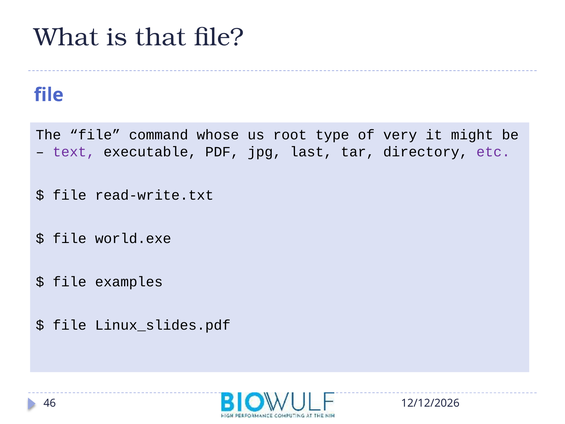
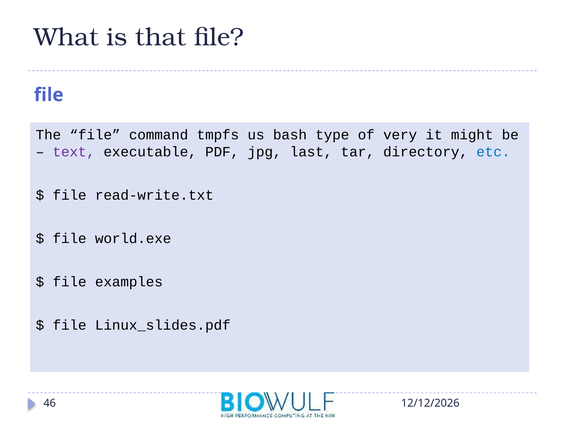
whose: whose -> tmpfs (218, 135)
root: root -> bash (290, 135)
etc colour: purple -> blue (493, 152)
